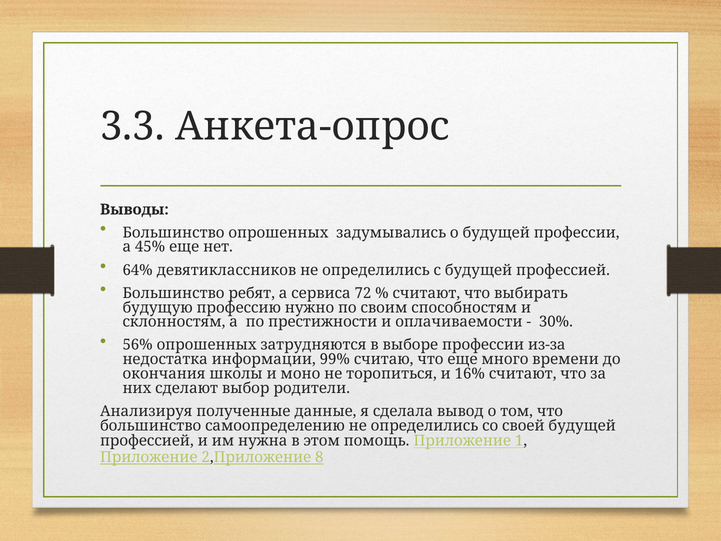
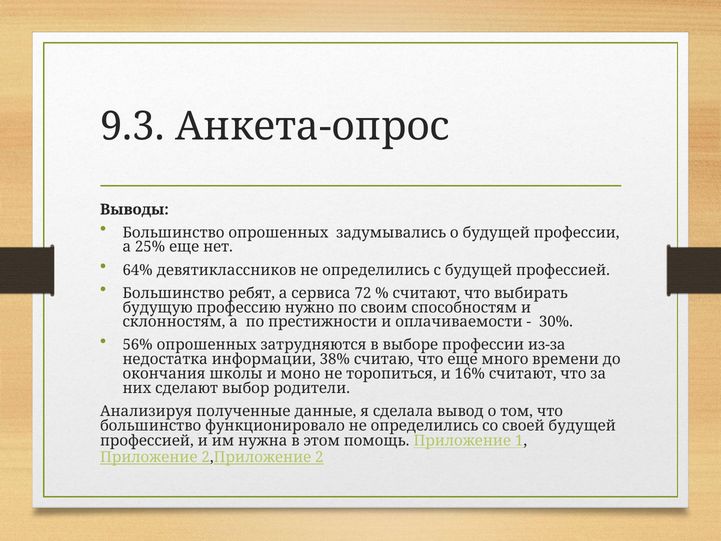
3.3: 3.3 -> 9.3 (132, 126)
45%: 45% -> 25% (150, 247)
99%: 99% -> 38% (335, 359)
самоопределению: самоопределению -> функционировало (275, 426)
8: 8 -> 2 (319, 457)
